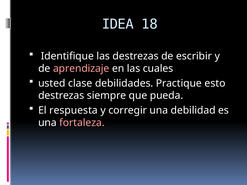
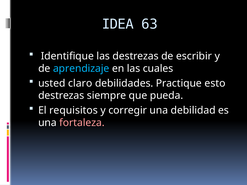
18: 18 -> 63 (149, 24)
aprendizaje colour: pink -> light blue (81, 69)
clase: clase -> claro (80, 83)
respuesta: respuesta -> requisitos (74, 110)
